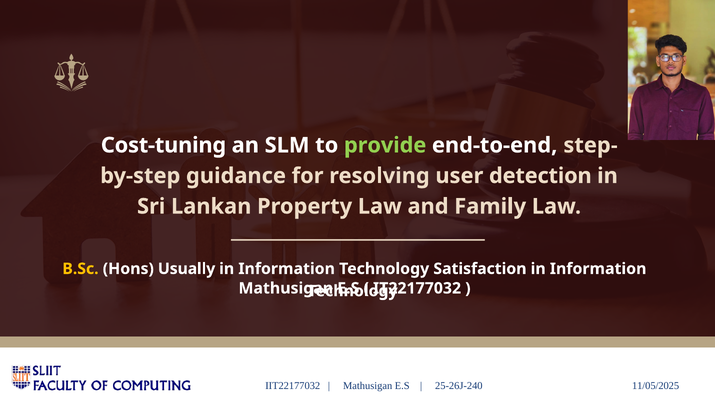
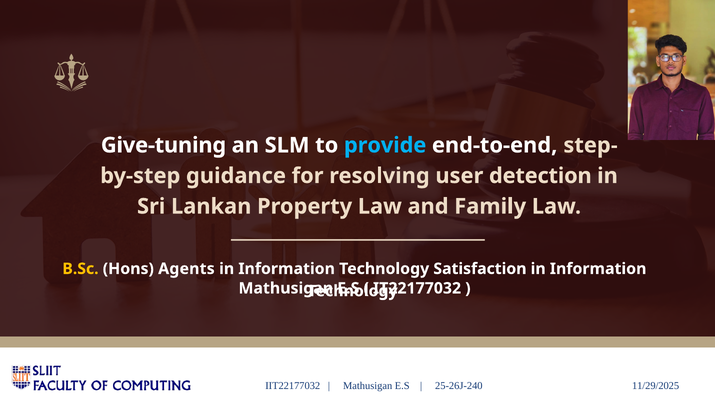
Cost-tuning: Cost-tuning -> Give-tuning (164, 145)
provide colour: light green -> light blue (385, 145)
Usually: Usually -> Agents (186, 269)
11/05/2025: 11/05/2025 -> 11/29/2025 (656, 386)
